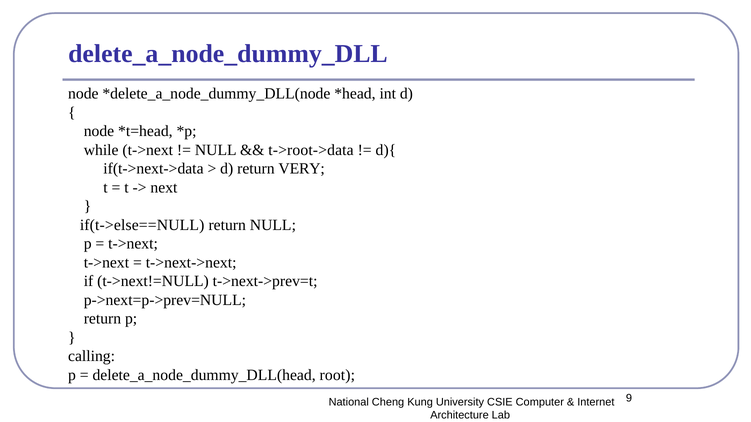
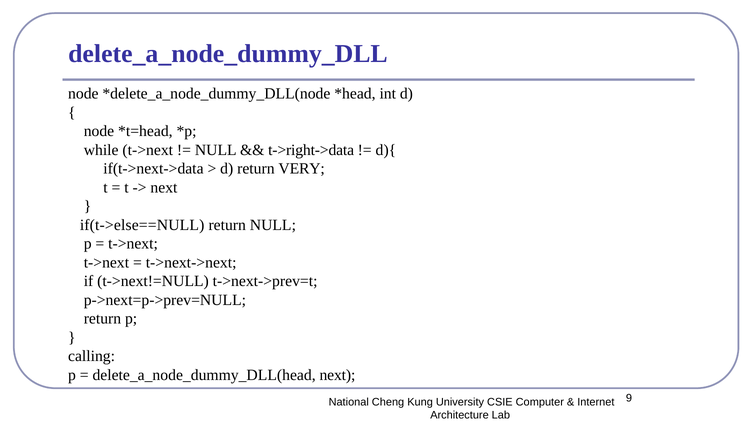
t->root->data: t->root->data -> t->right->data (311, 150)
delete_a_node_dummy_DLL(head root: root -> next (337, 375)
